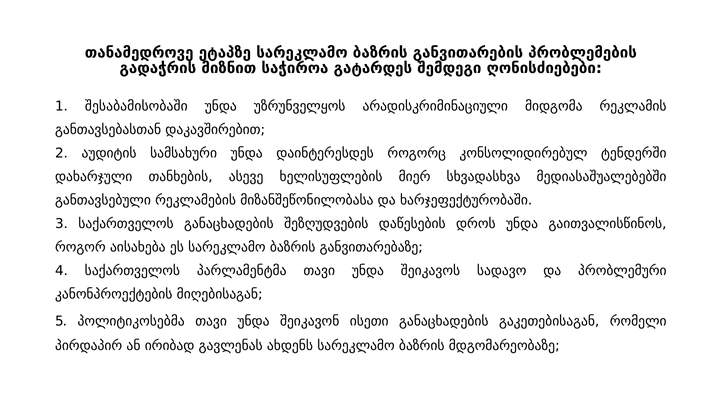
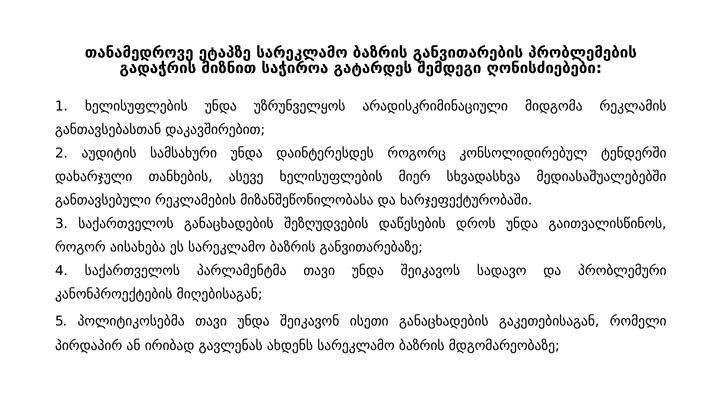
1 შესაბამისობაში: შესაბამისობაში -> ხელისუფლების (136, 106)
